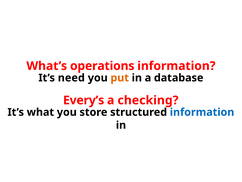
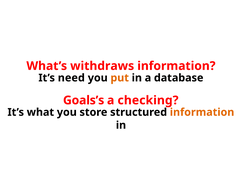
operations: operations -> withdraws (102, 66)
Every’s: Every’s -> Goals’s (84, 100)
information colour: blue -> orange (202, 112)
